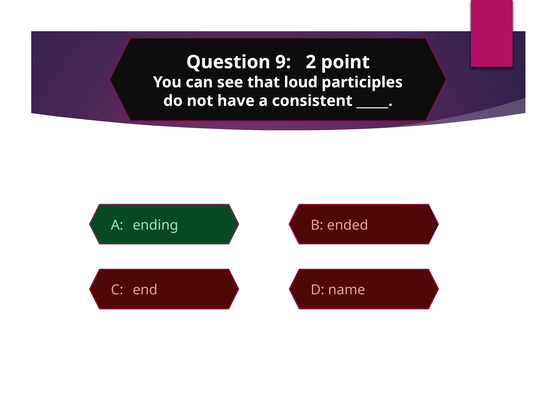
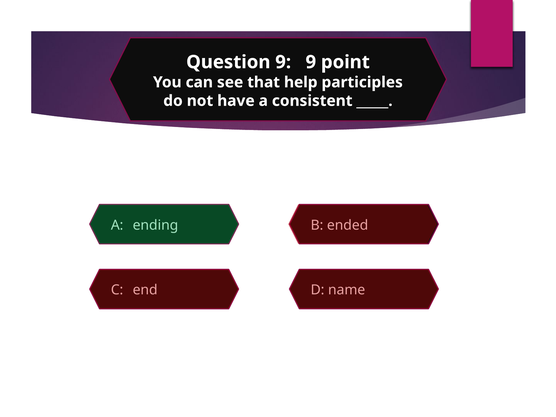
9 2: 2 -> 9 (311, 62)
loud: loud -> help (301, 82)
